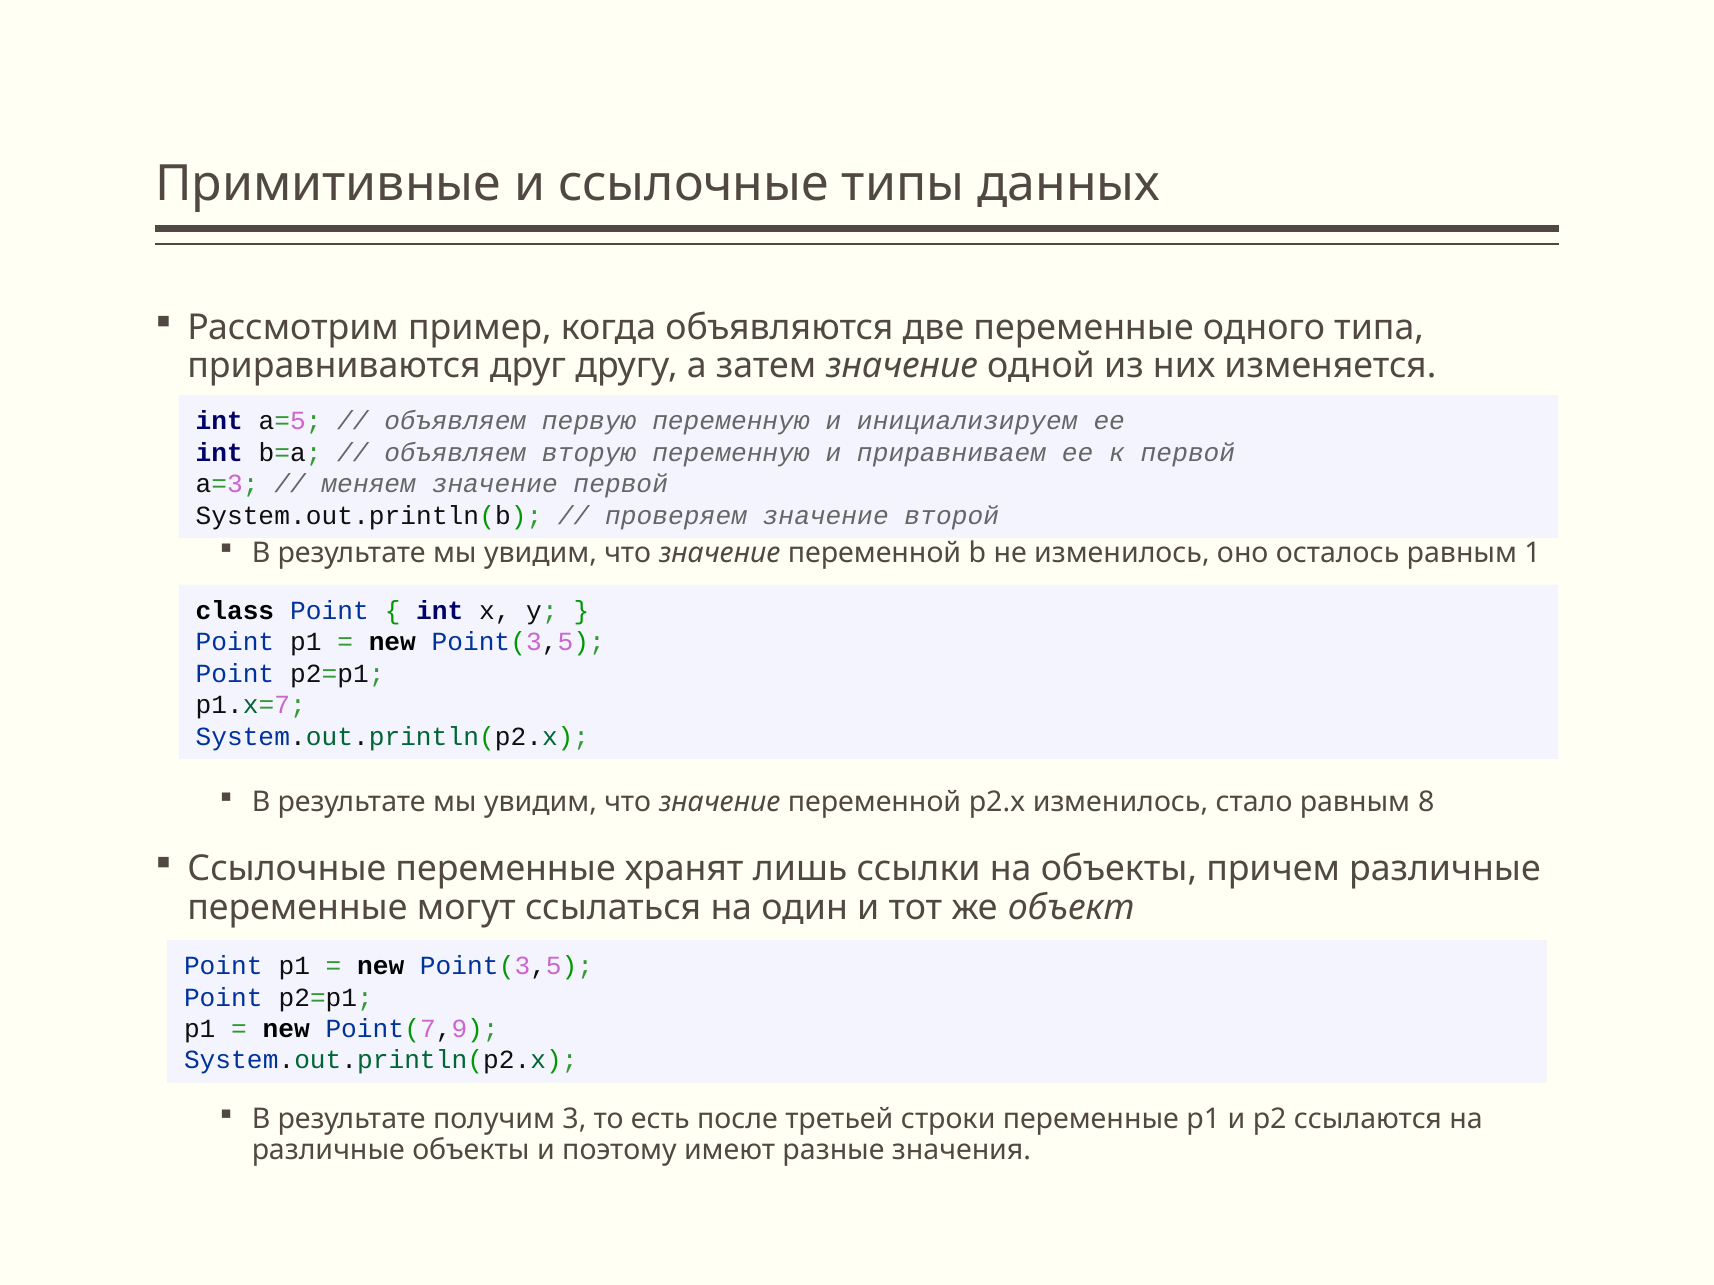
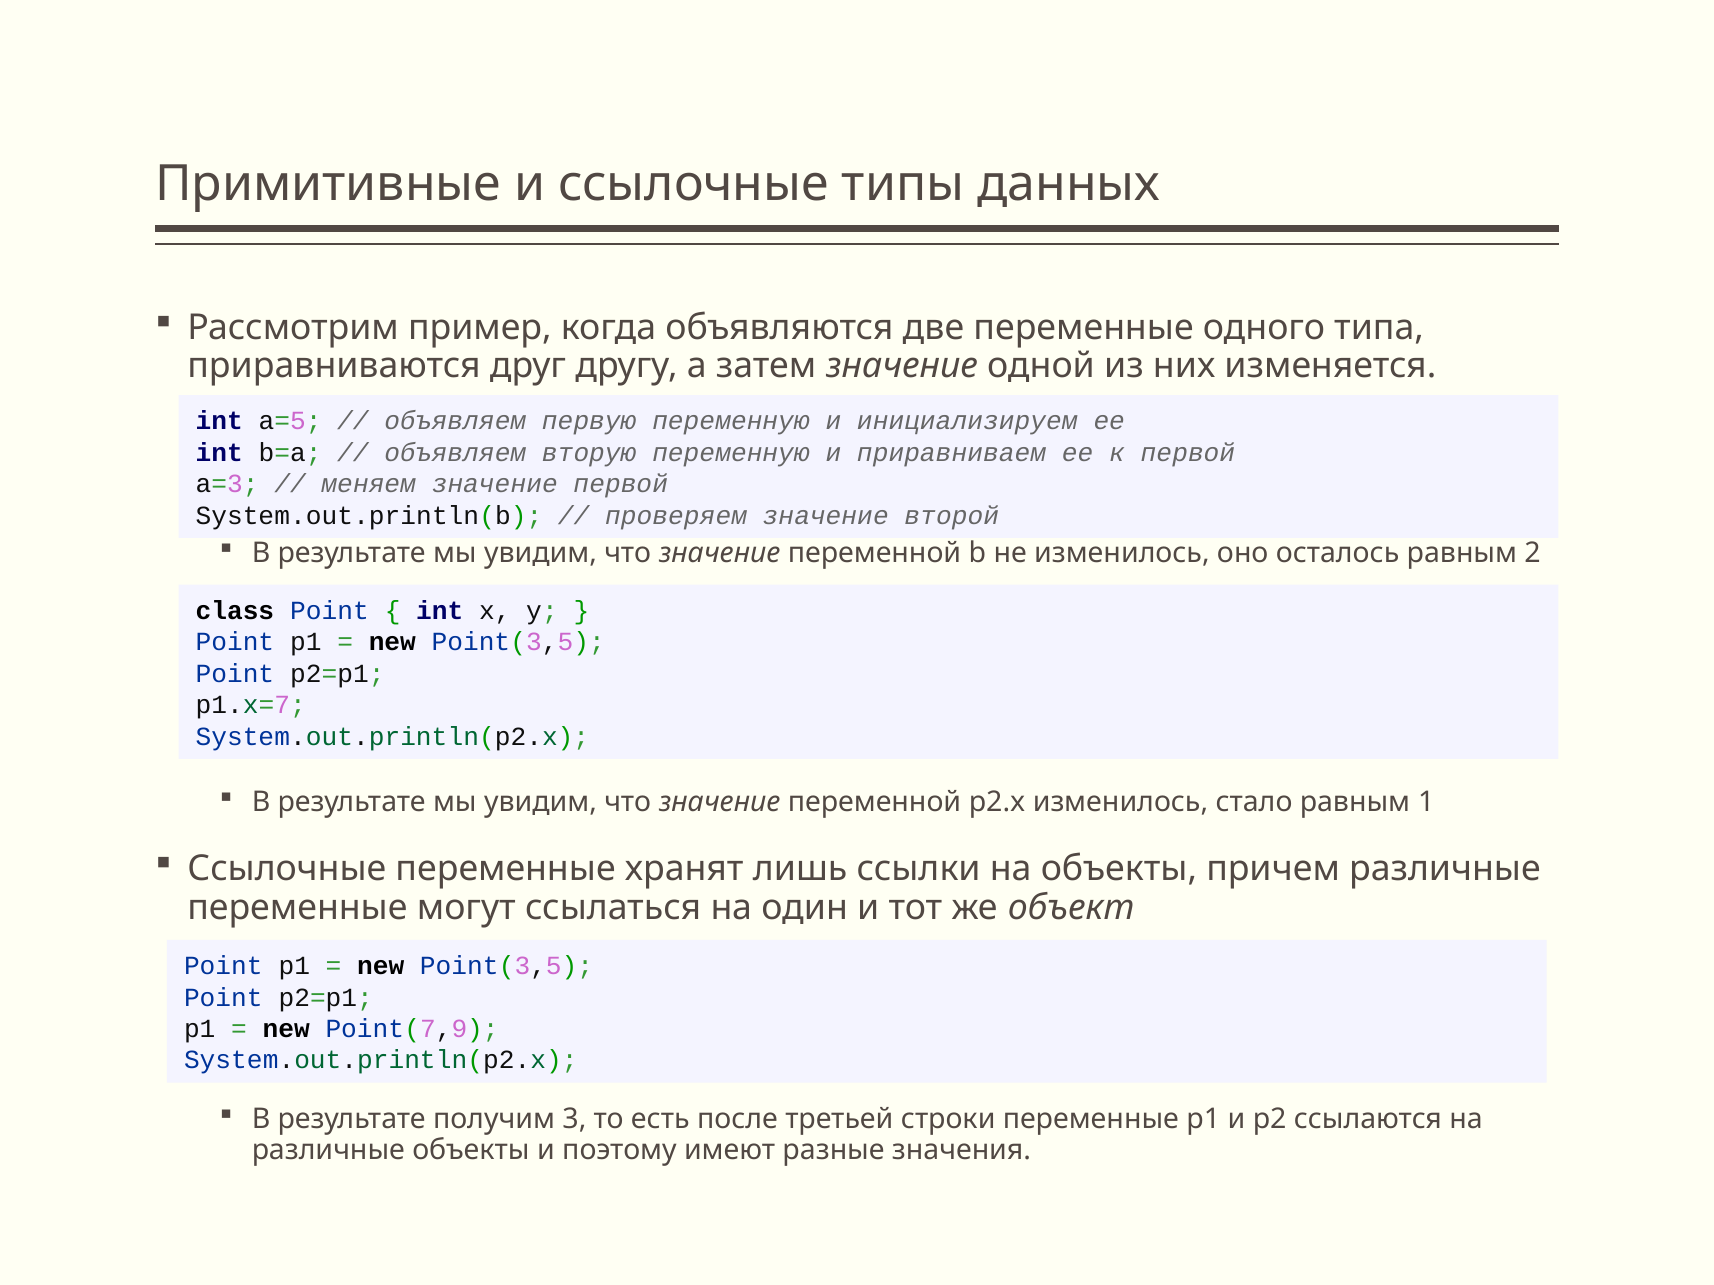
1: 1 -> 2 (1533, 553)
8: 8 -> 1 (1426, 802)
